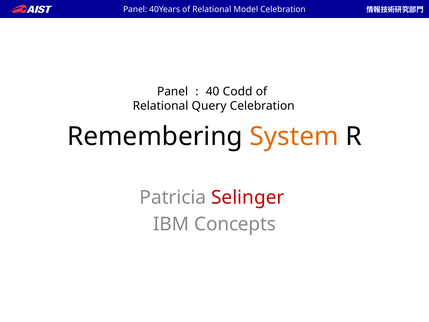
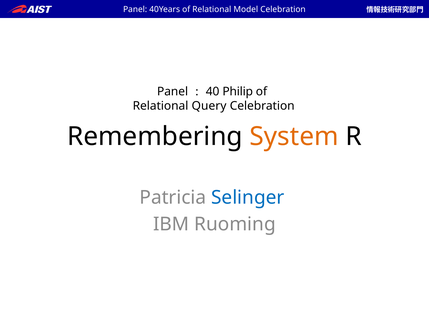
Codd: Codd -> Philip (238, 91)
Selinger colour: red -> blue (248, 197)
Concepts: Concepts -> Ruoming (235, 224)
